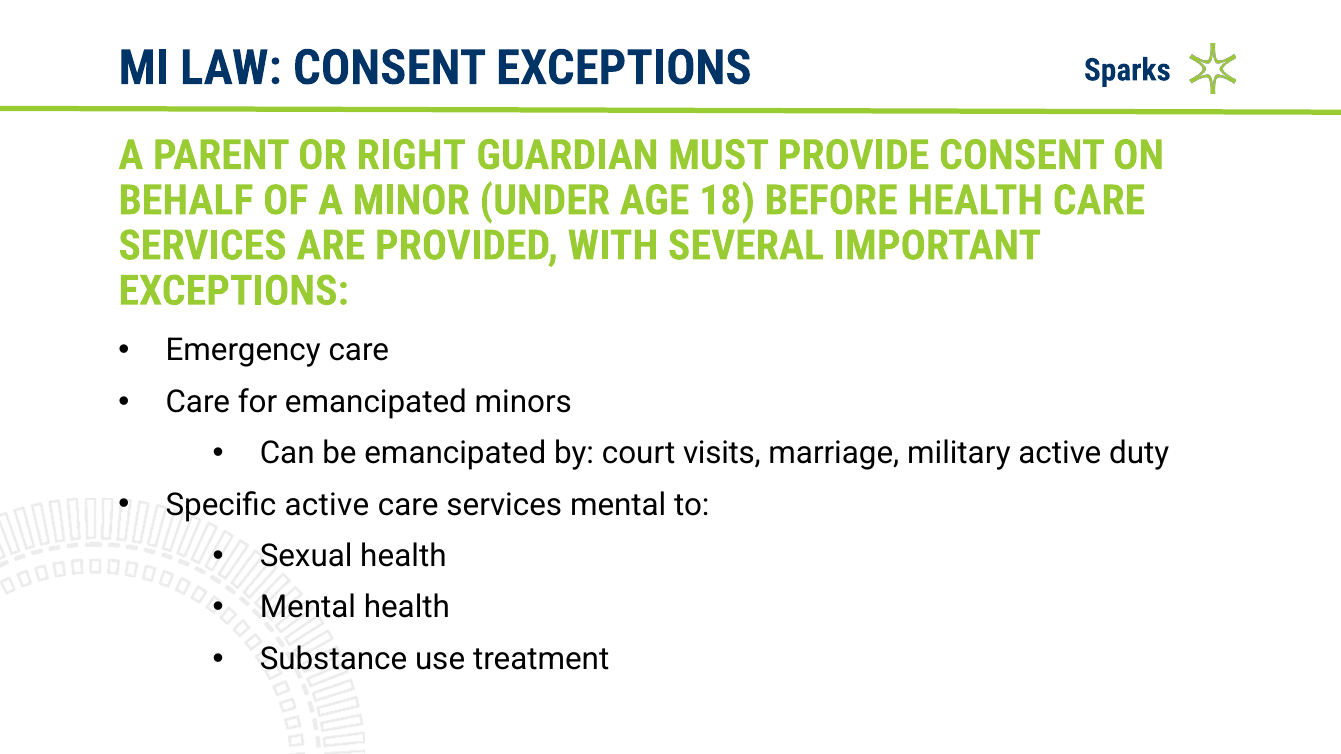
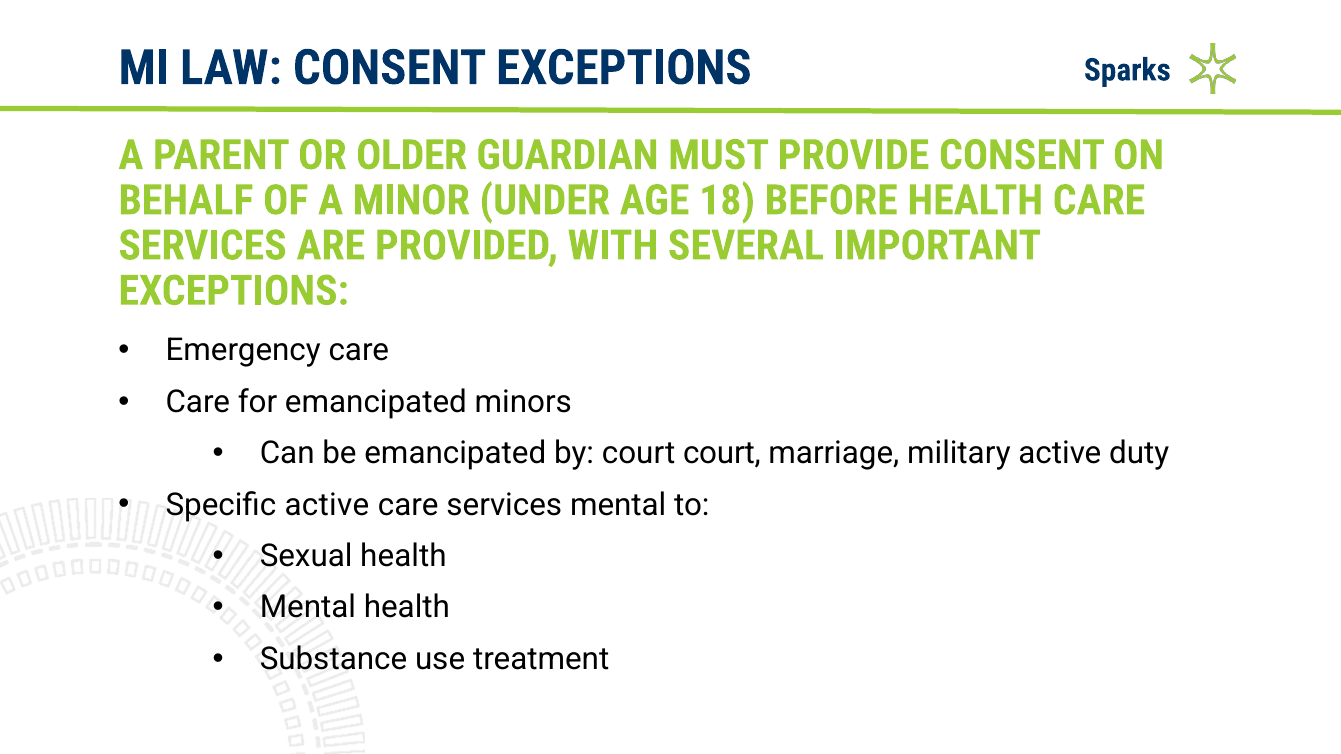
RIGHT: RIGHT -> OLDER (412, 155)
court visits: visits -> court (722, 453)
